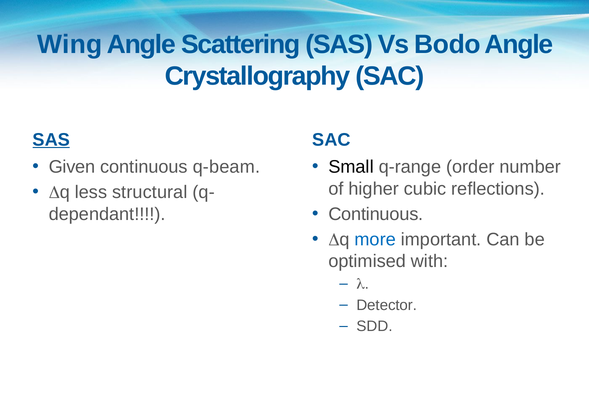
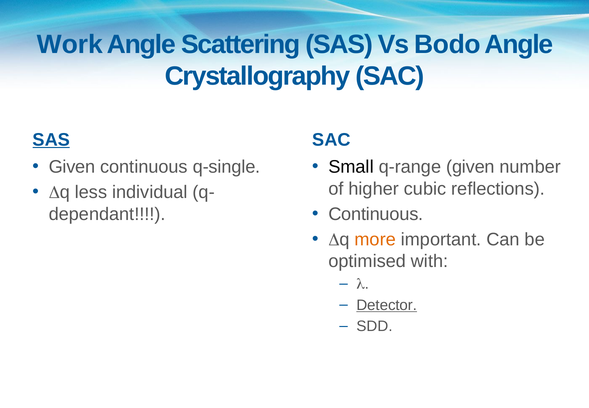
Wing: Wing -> Work (70, 44)
q-beam: q-beam -> q-single (227, 167)
q-range order: order -> given (470, 167)
structural: structural -> individual (150, 192)
more colour: blue -> orange (375, 239)
Detector underline: none -> present (387, 305)
